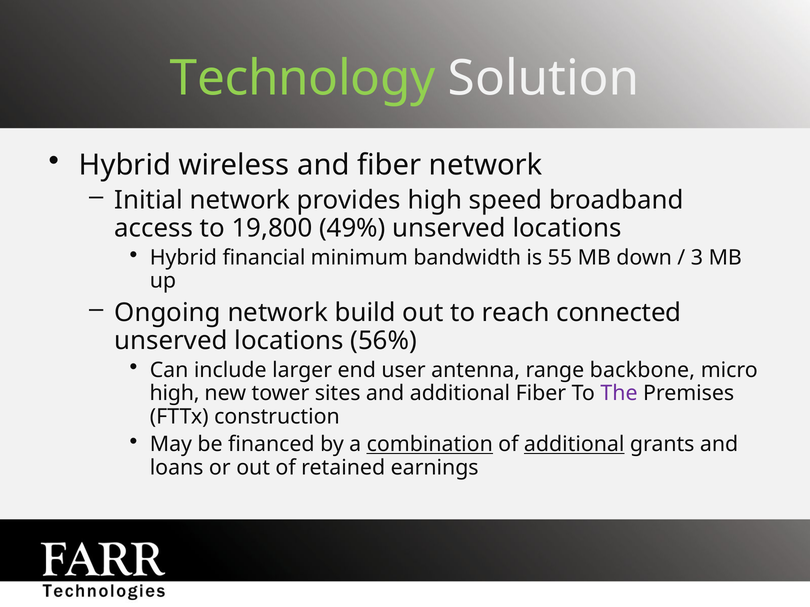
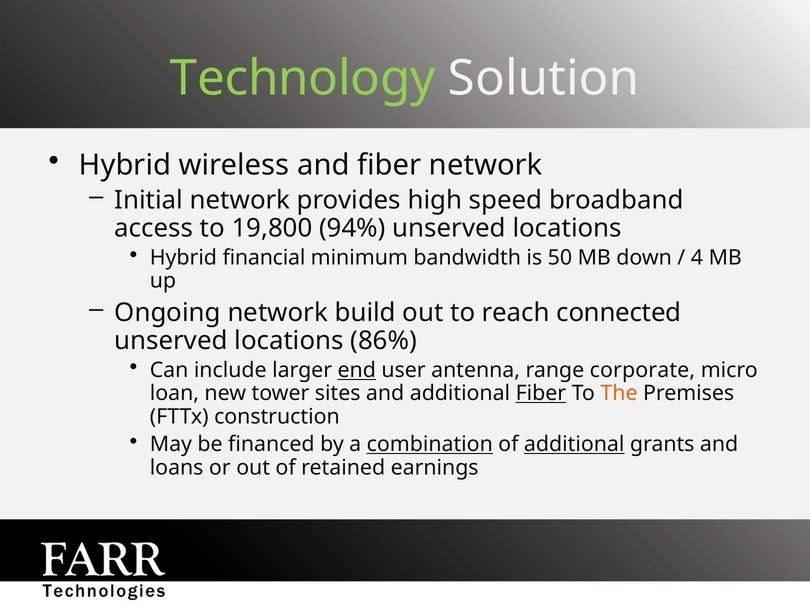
49%: 49% -> 94% (352, 228)
55: 55 -> 50 (560, 258)
3: 3 -> 4 (697, 258)
56%: 56% -> 86% (384, 341)
end underline: none -> present (357, 371)
backbone: backbone -> corporate (642, 371)
high: high -> loan (174, 394)
Fiber underline: none -> present (541, 394)
The colour: purple -> orange (619, 394)
